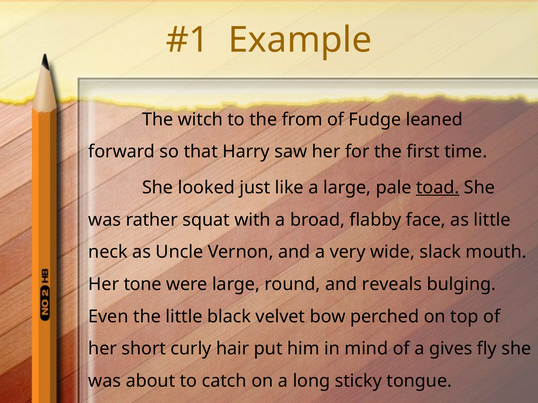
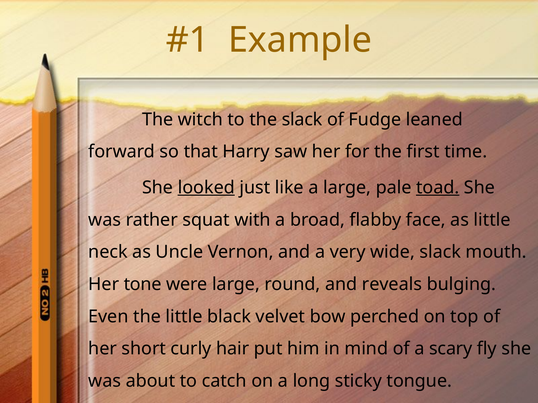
the from: from -> slack (302, 120)
looked underline: none -> present (206, 188)
gives: gives -> scary (451, 349)
